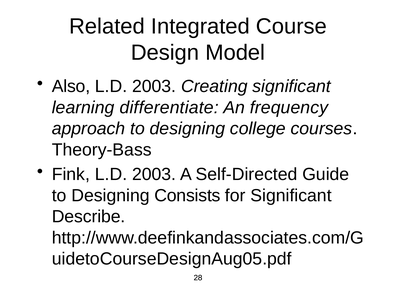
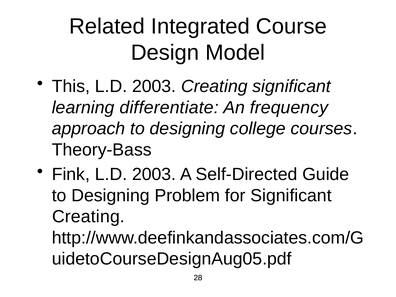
Also: Also -> This (71, 86)
Consists: Consists -> Problem (187, 196)
Describe: Describe -> Creating (88, 217)
